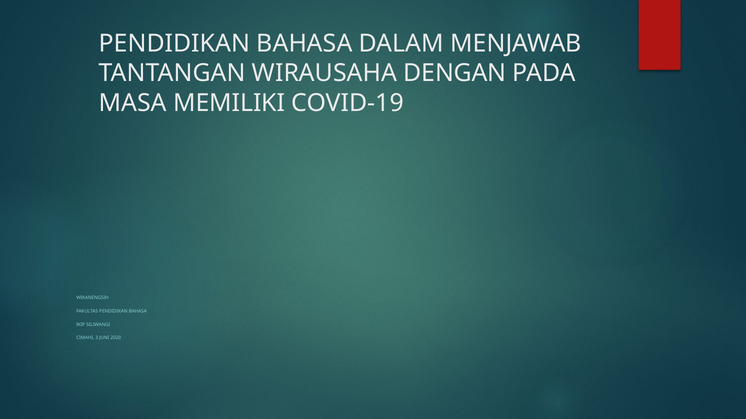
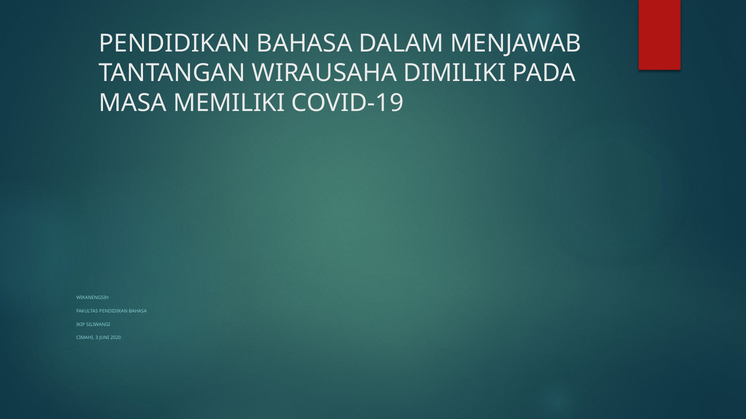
DENGAN: DENGAN -> DIMILIKI (455, 73)
